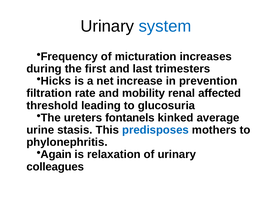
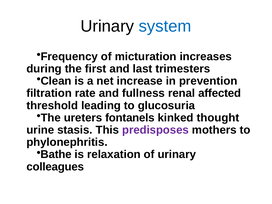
Hicks: Hicks -> Clean (56, 81)
mobility: mobility -> fullness (143, 93)
average: average -> thought (218, 118)
predisposes colour: blue -> purple (155, 130)
Again: Again -> Bathe (56, 154)
